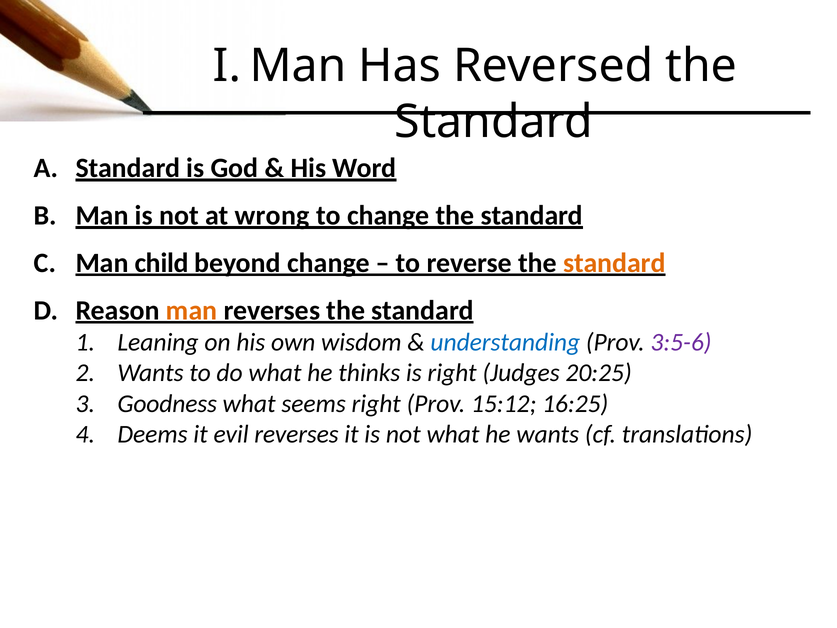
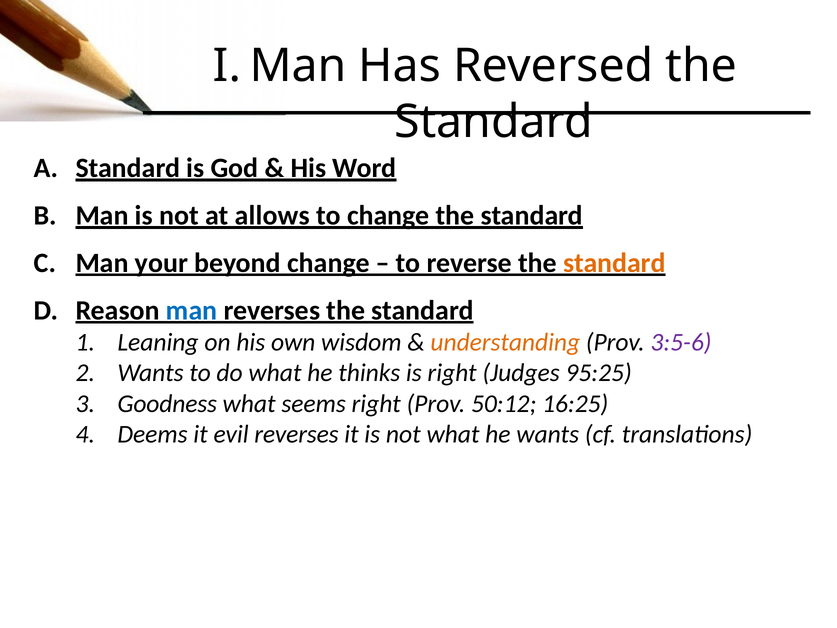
wrong: wrong -> allows (272, 215)
child: child -> your (162, 263)
man colour: orange -> blue (192, 310)
understanding colour: blue -> orange (505, 342)
20:25: 20:25 -> 95:25 (599, 373)
15:12: 15:12 -> 50:12 (504, 404)
